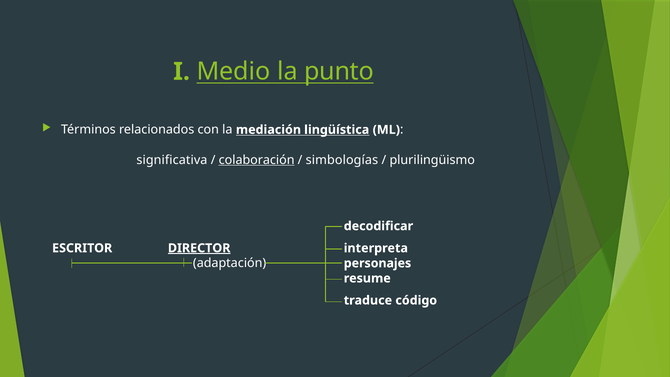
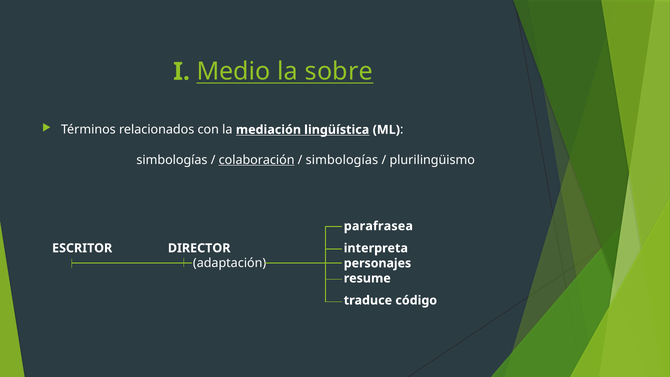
punto: punto -> sobre (339, 72)
significativa: significativa -> simbologías (172, 160)
decodificar: decodificar -> parafrasea (378, 226)
DIRECTOR underline: present -> none (199, 248)
